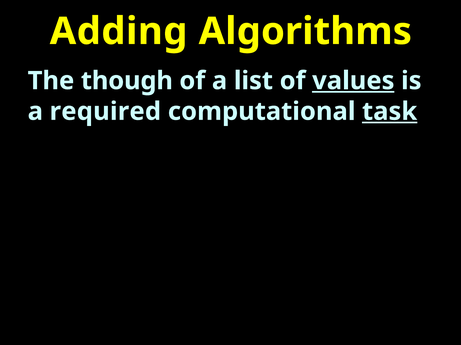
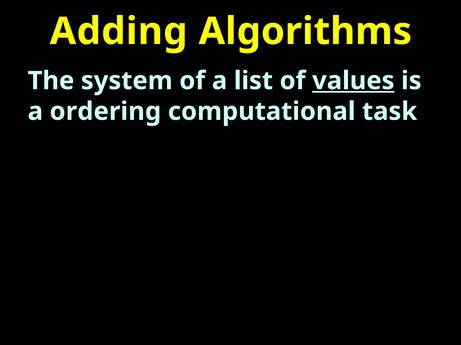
though: though -> system (127, 81)
required: required -> ordering (105, 112)
task underline: present -> none (390, 112)
